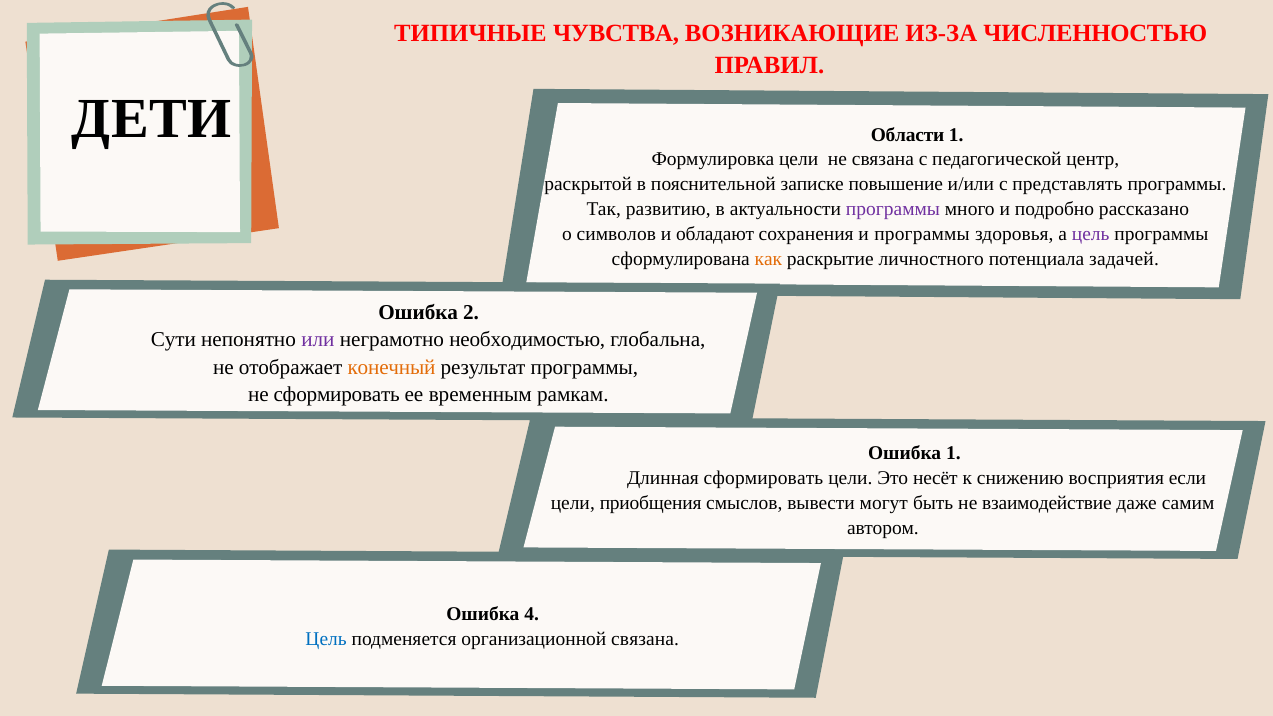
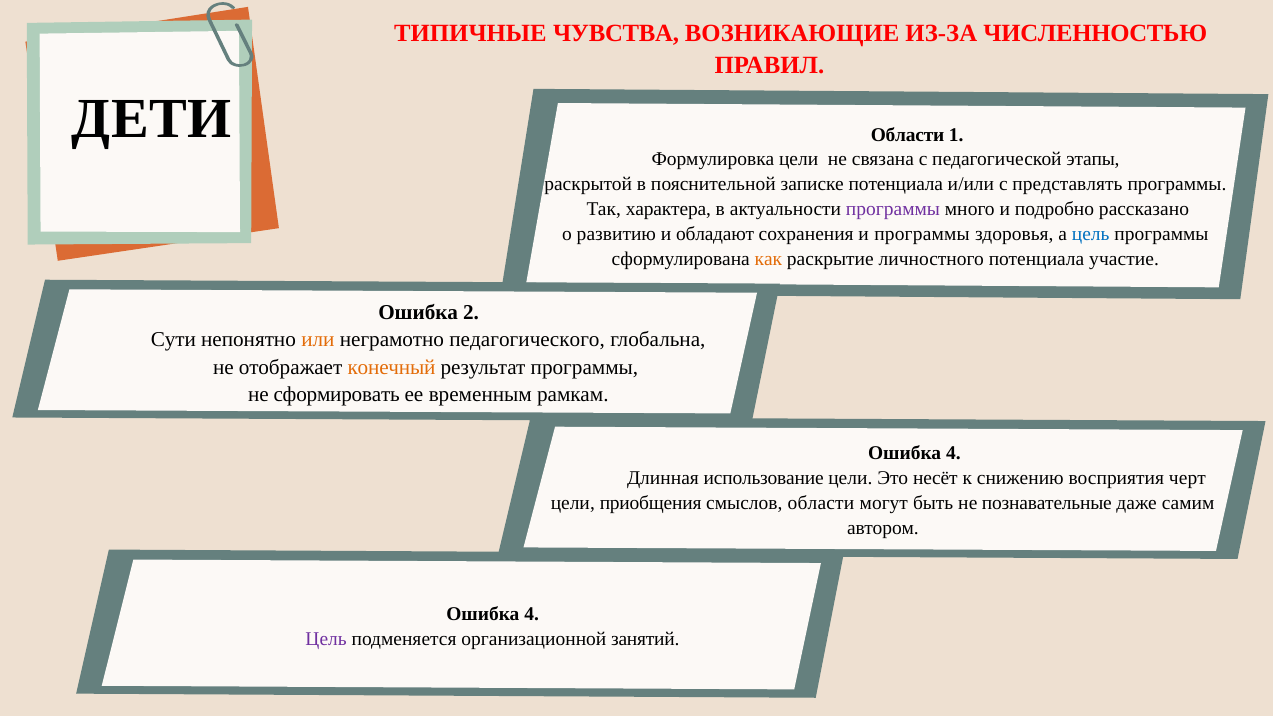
центр: центр -> этапы (1093, 160)
записке повышение: повышение -> потенциала (896, 184)
развитию: развитию -> характера (668, 209)
символов: символов -> развитию (616, 234)
цель colour: purple -> blue (1091, 234)
задачей: задачей -> участие (1124, 259)
или colour: purple -> orange (318, 340)
необходимостью: необходимостью -> педагогического (527, 340)
1: 1 -> 4 (953, 454)
Длинная сформировать: сформировать -> использование (764, 478)
если: если -> черт (1187, 478)
смыслов вывести: вывести -> области (821, 503)
взаимодействие: взаимодействие -> познавательные (1047, 503)
Цель colour: blue -> purple (326, 639)
организационной связана: связана -> занятий (645, 639)
